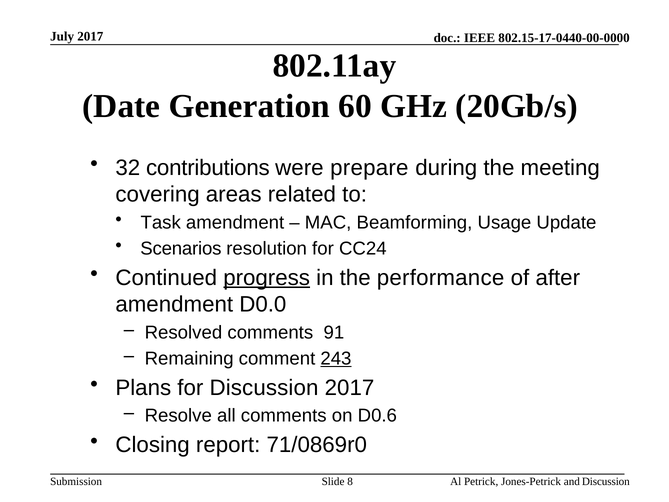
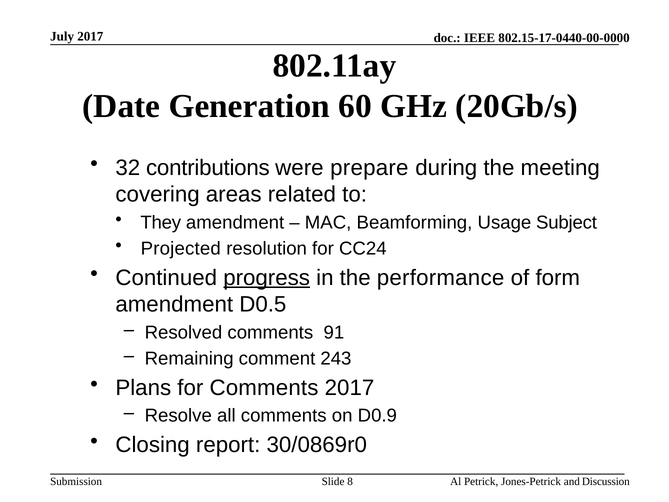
Task: Task -> They (161, 222)
Update: Update -> Subject (567, 222)
Scenarios: Scenarios -> Projected (181, 248)
after: after -> form (558, 278)
D0.0: D0.0 -> D0.5 (263, 304)
243 underline: present -> none (336, 358)
for Discussion: Discussion -> Comments (264, 388)
D0.6: D0.6 -> D0.9 (377, 416)
71/0869r0: 71/0869r0 -> 30/0869r0 (317, 445)
